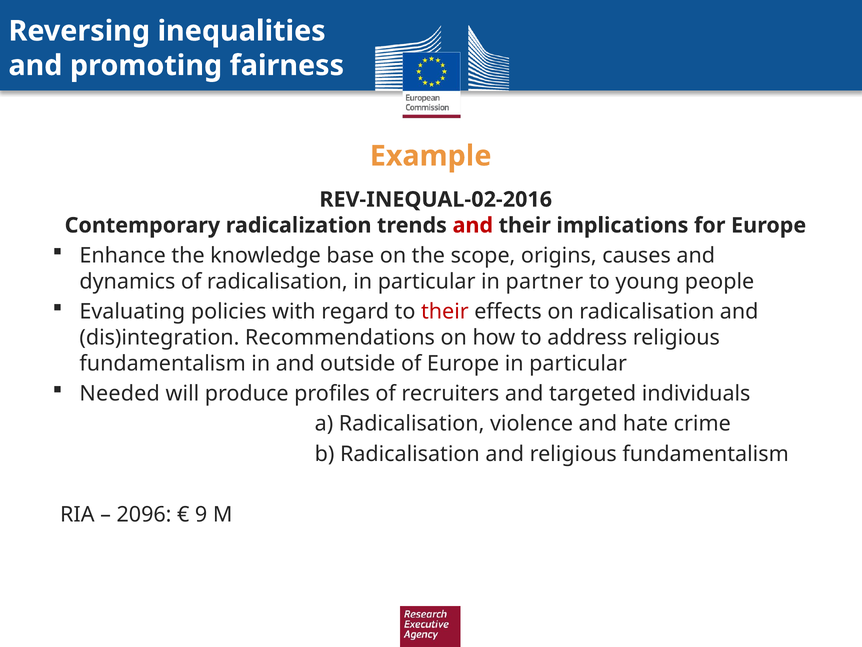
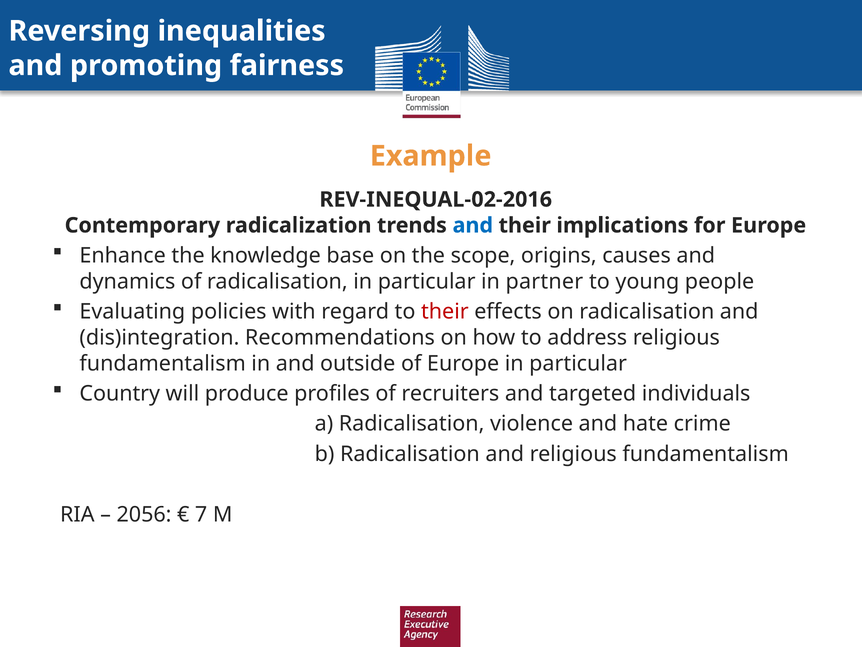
and colour: red -> blue (473, 225)
Needed: Needed -> Country (120, 393)
2096: 2096 -> 2056 (144, 514)
9: 9 -> 7 (201, 514)
